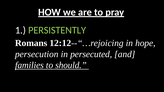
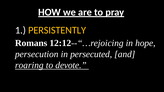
PERSISTENTLY colour: light green -> yellow (57, 30)
families: families -> roaring (29, 65)
should: should -> devote (71, 65)
